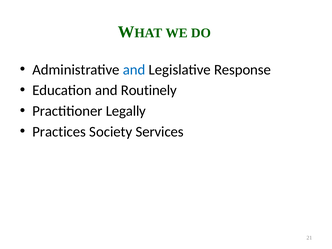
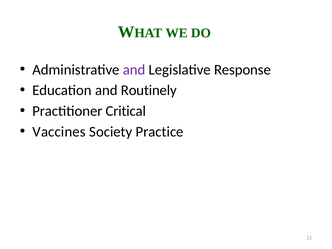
and colour: blue -> purple (134, 70)
Legally: Legally -> Critical (126, 111)
Practices: Practices -> Vaccines (59, 132)
Services: Services -> Practice (160, 132)
